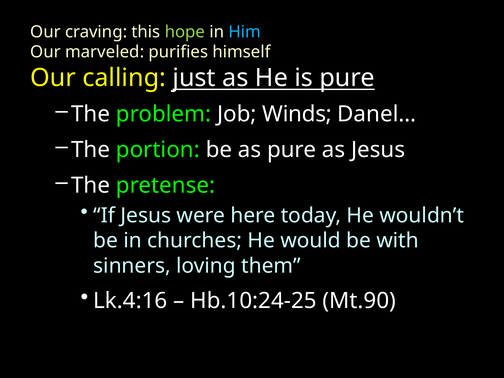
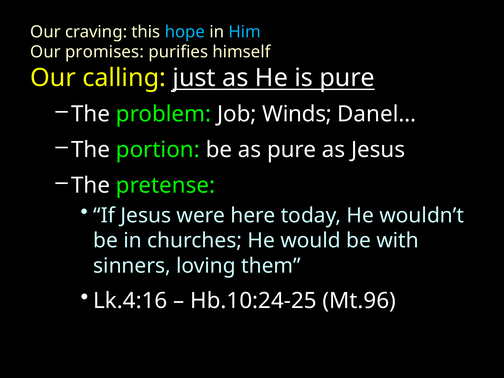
hope colour: light green -> light blue (185, 32)
marveled: marveled -> promises (105, 52)
Mt.90: Mt.90 -> Mt.96 (359, 301)
